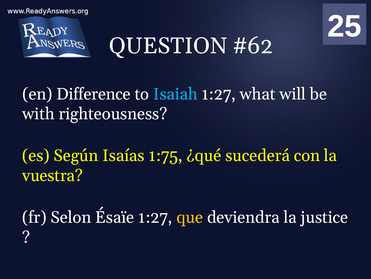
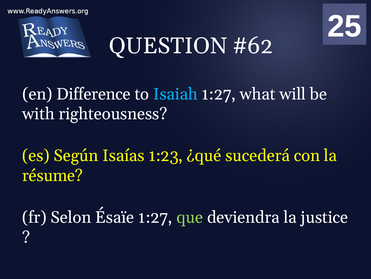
1:75: 1:75 -> 1:23 (166, 155)
vuestra: vuestra -> résume (53, 175)
que colour: yellow -> light green (190, 217)
